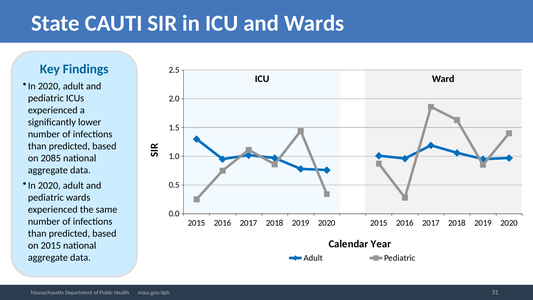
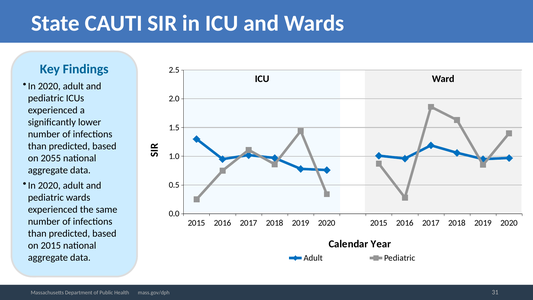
2085: 2085 -> 2055 (51, 158)
